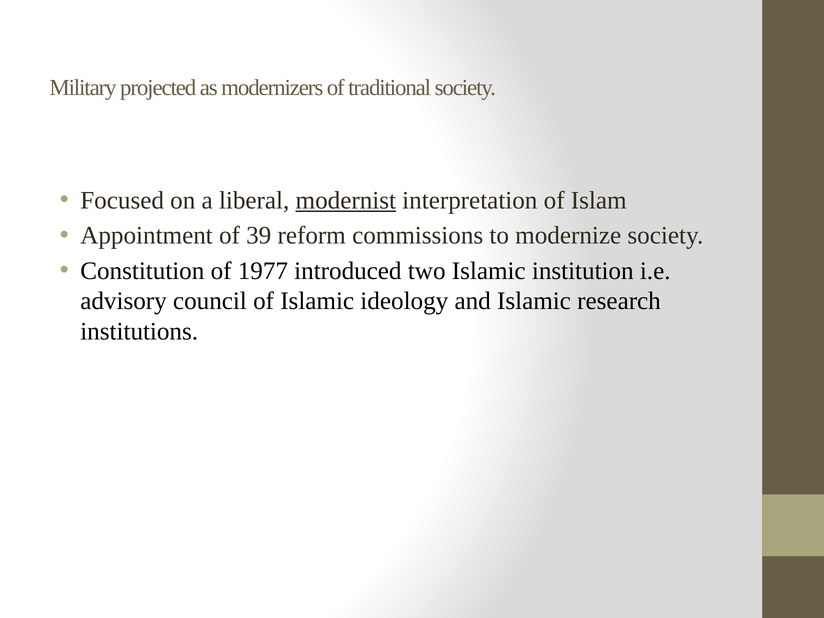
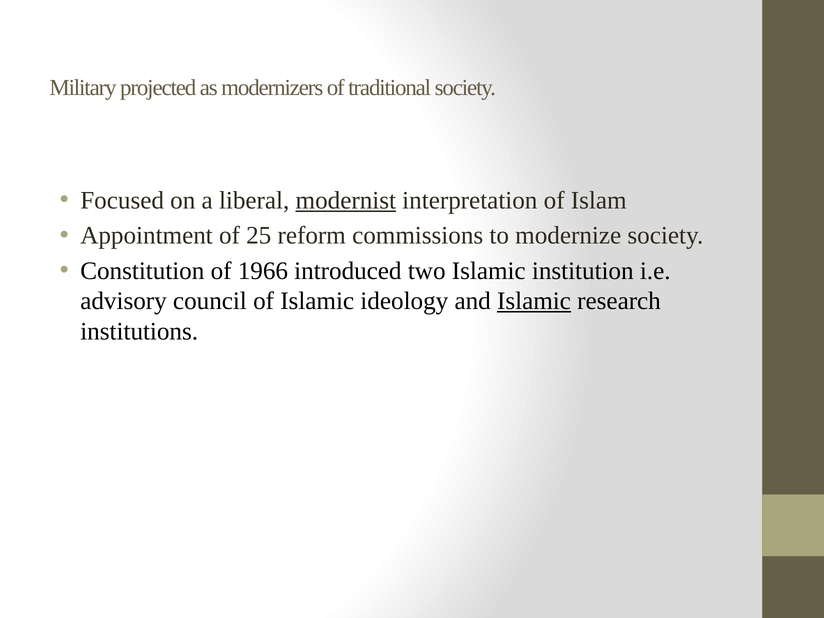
39: 39 -> 25 (259, 236)
1977: 1977 -> 1966 (263, 271)
Islamic underline: none -> present (534, 301)
